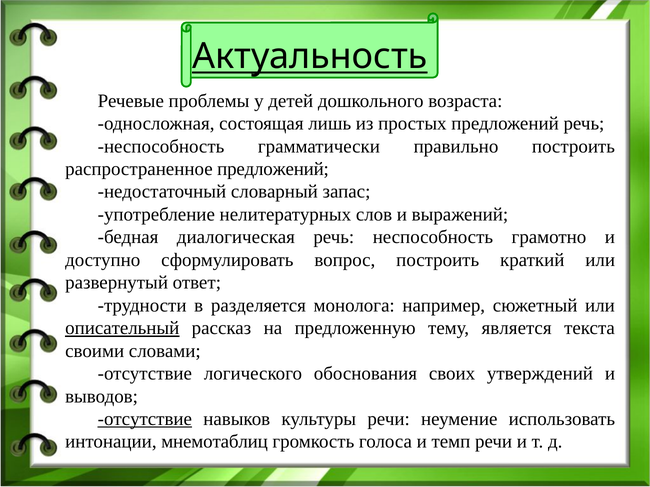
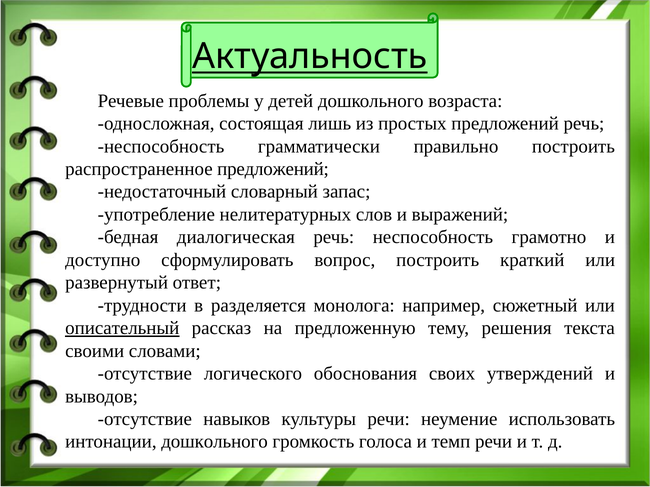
является: является -> решения (517, 328)
отсутствие underline: present -> none (145, 419)
интонации мнемотаблиц: мнемотаблиц -> дошкольного (215, 442)
